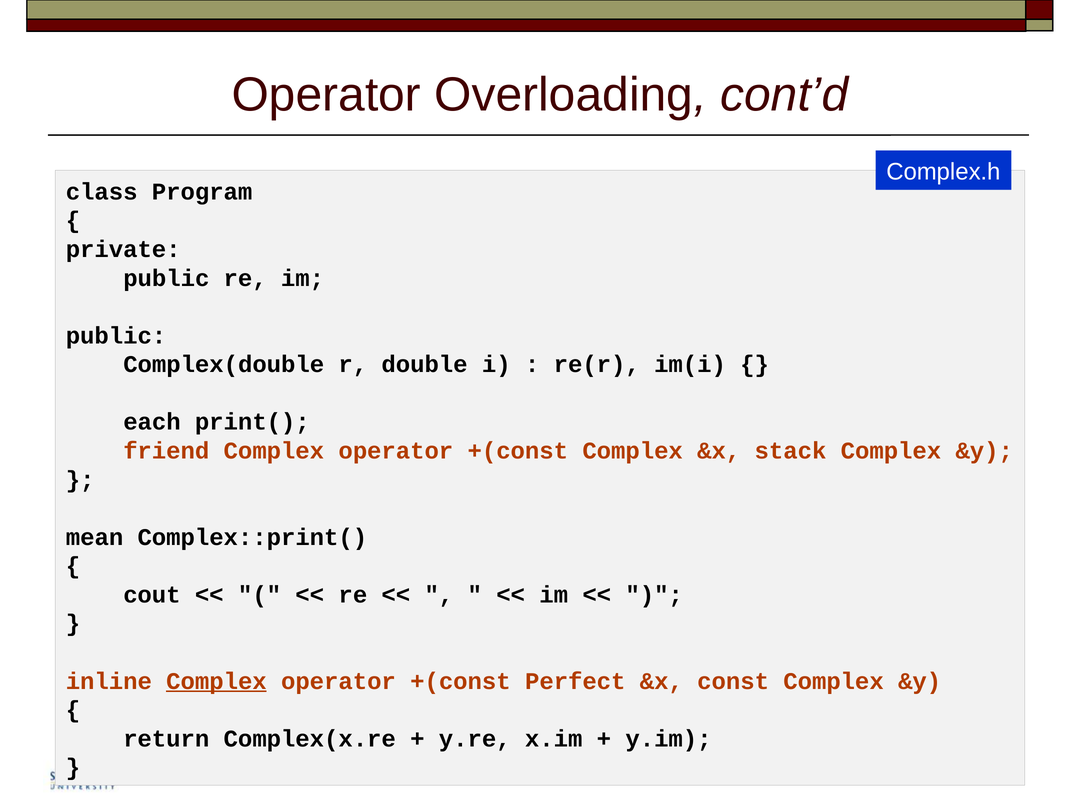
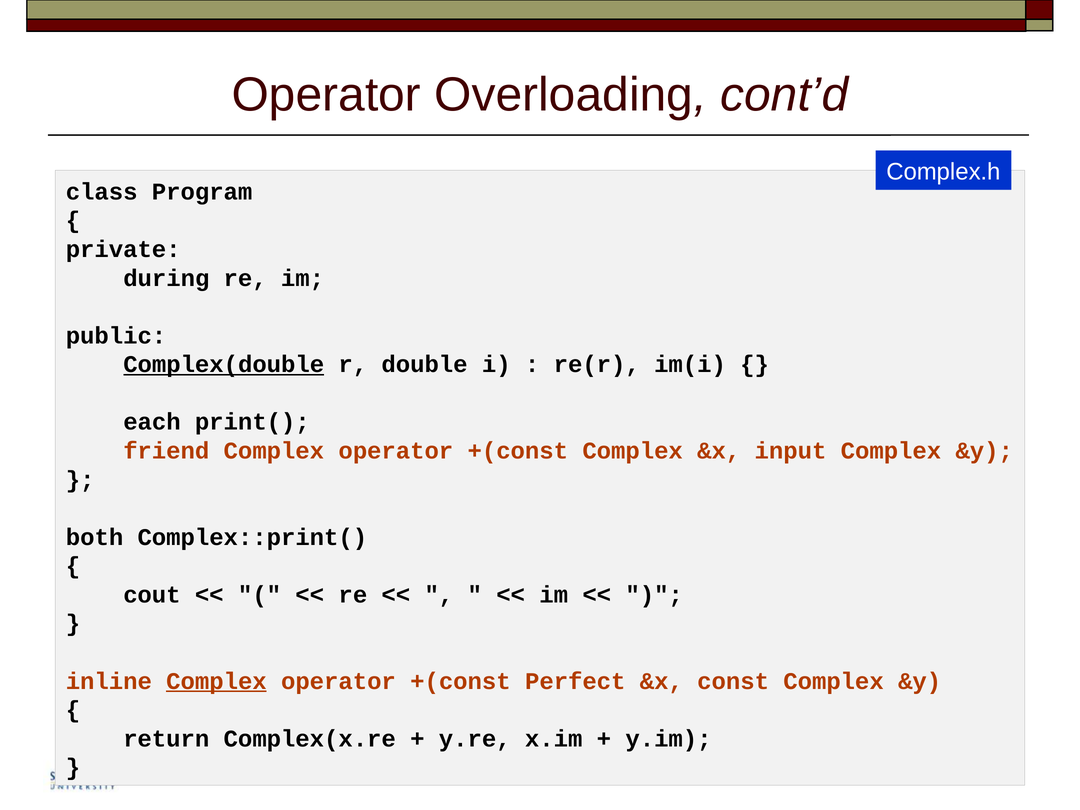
public: public -> during (166, 278)
Complex(double underline: none -> present (224, 364)
stack: stack -> input (791, 451)
mean: mean -> both (95, 537)
